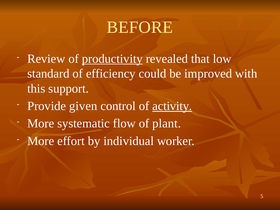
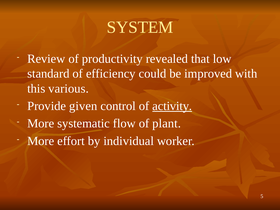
BEFORE: BEFORE -> SYSTEM (140, 27)
productivity underline: present -> none (112, 59)
support: support -> various (69, 89)
